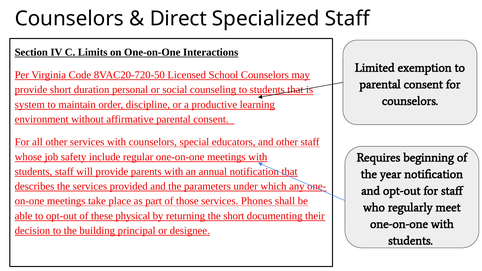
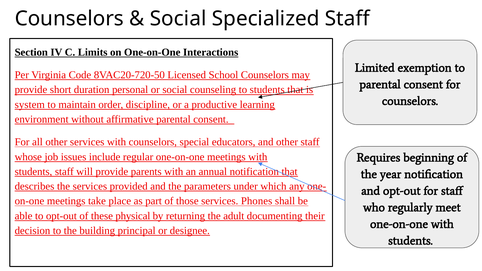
Direct: Direct -> Social (178, 19)
safety: safety -> issues (74, 157)
the short: short -> adult (234, 216)
